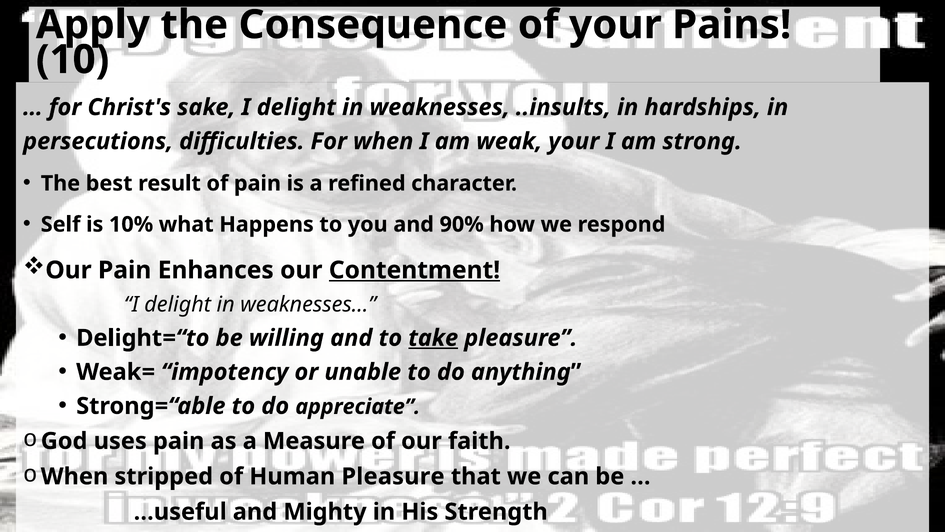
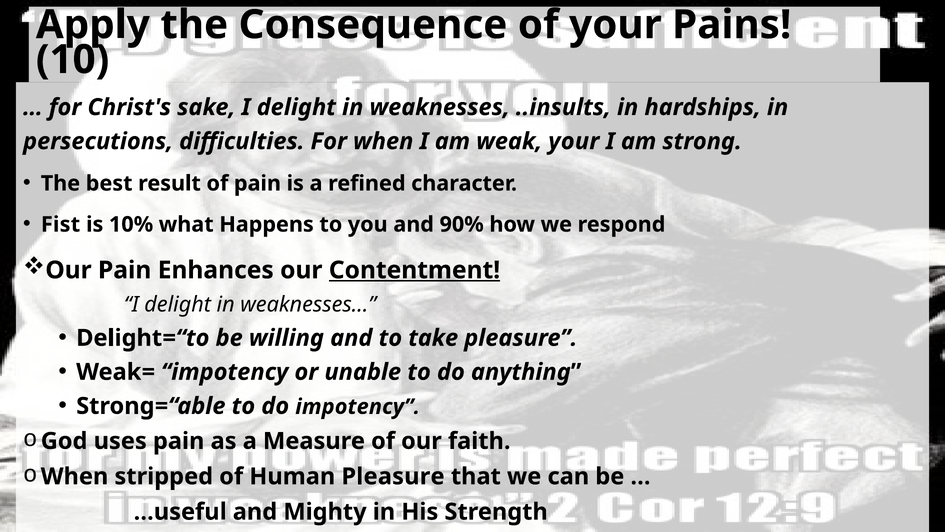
Self: Self -> Fist (60, 224)
take underline: present -> none (433, 338)
do appreciate: appreciate -> impotency (358, 406)
